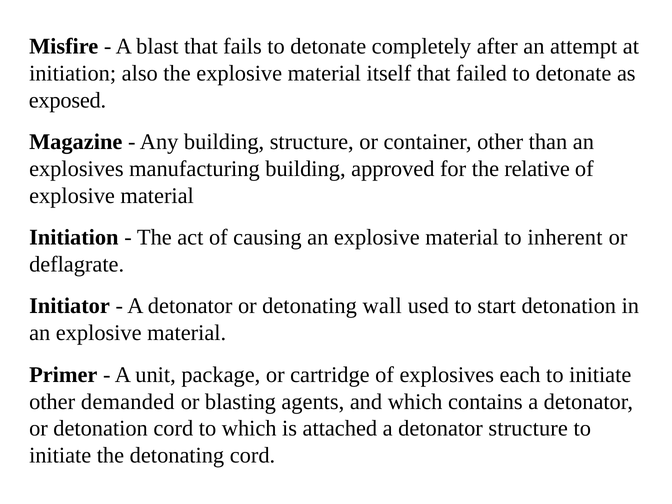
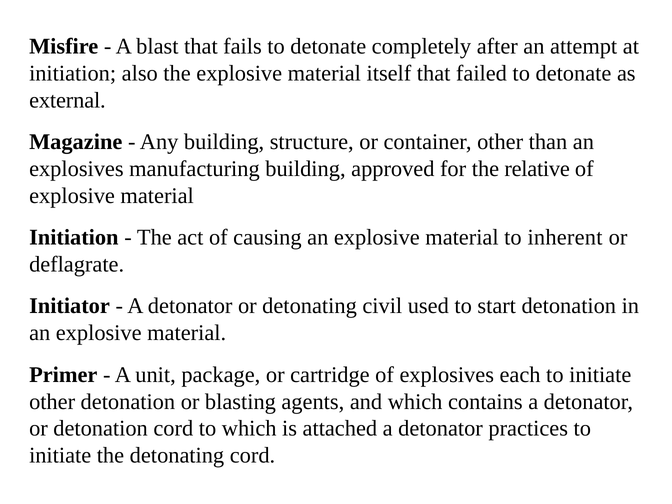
exposed: exposed -> external (67, 100)
wall: wall -> civil (382, 306)
other demanded: demanded -> detonation (128, 402)
detonator structure: structure -> practices (528, 429)
